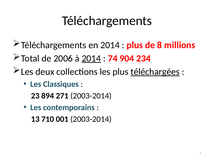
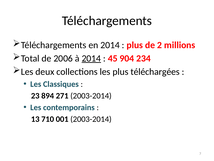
8: 8 -> 2 (160, 45)
74: 74 -> 45 (113, 58)
téléchargées underline: present -> none (155, 72)
